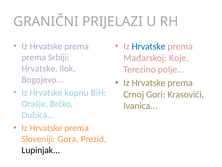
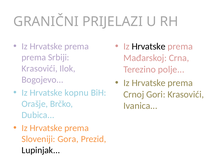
Hrvatske colour: blue -> black (149, 46)
Koje: Koje -> Crna (179, 58)
Hrvatske: Hrvatske -> Krasovići (40, 68)
